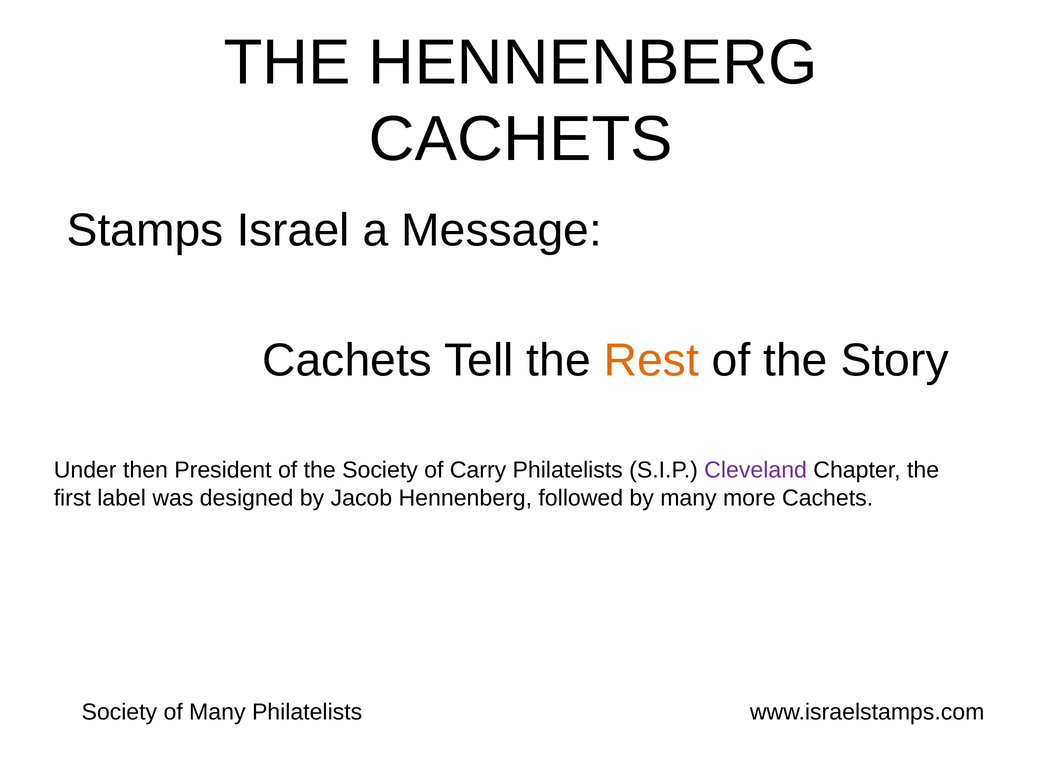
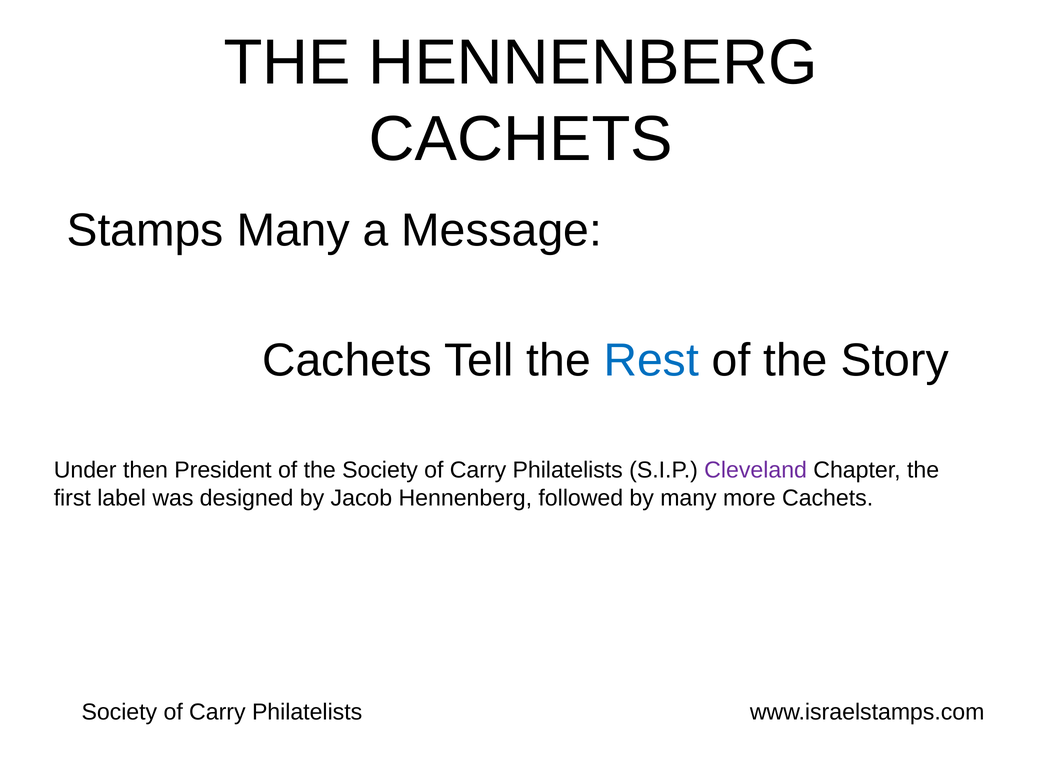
Stamps Israel: Israel -> Many (293, 231)
Rest colour: orange -> blue (651, 360)
Many: Many -> Carry (217, 712)
